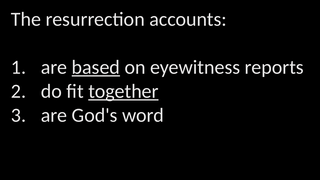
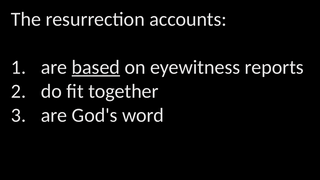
together underline: present -> none (123, 91)
